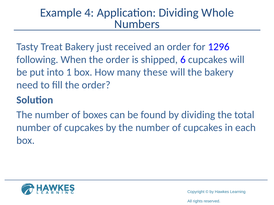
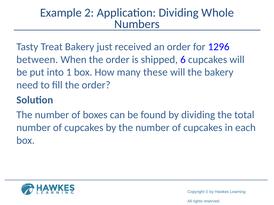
4: 4 -> 2 (89, 13)
following: following -> between (37, 60)
